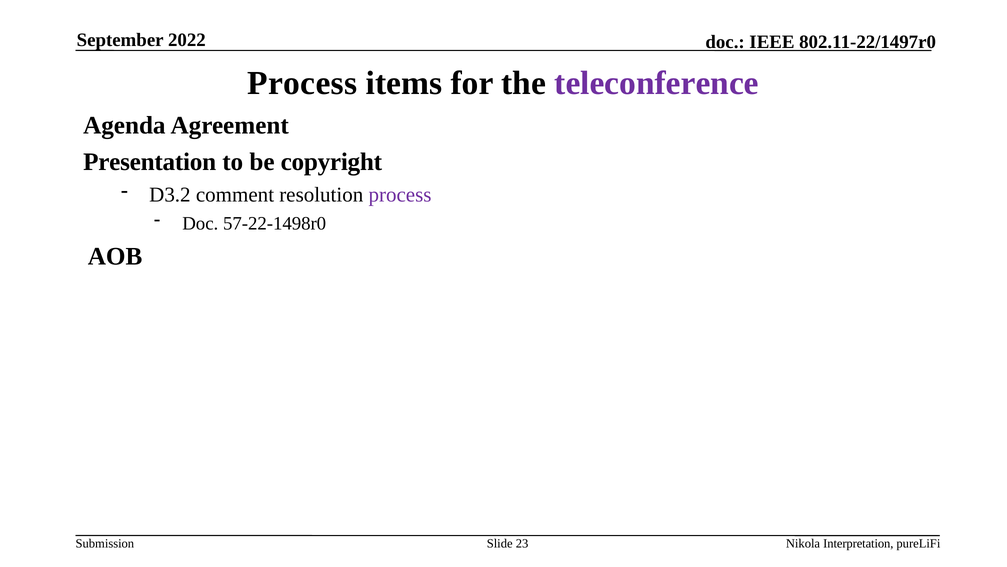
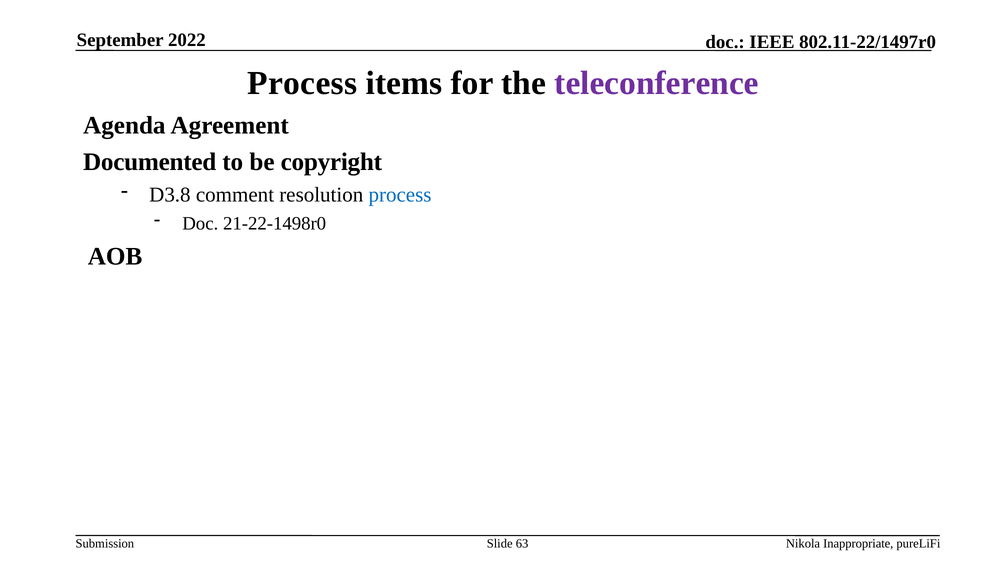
Presentation: Presentation -> Documented (150, 162)
D3.2: D3.2 -> D3.8 (170, 195)
process colour: purple -> blue (400, 195)
57-22-1498r0: 57-22-1498r0 -> 21-22-1498r0 (275, 223)
23: 23 -> 63 (522, 543)
Interpretation: Interpretation -> Inappropriate (858, 543)
